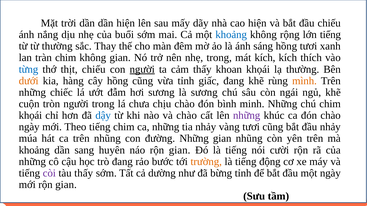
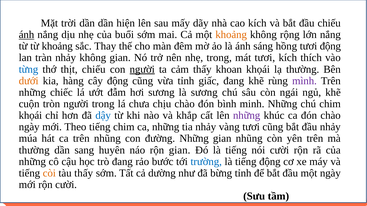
cao hiện: hiện -> kích (257, 23)
ánh underline: none -> present (26, 35)
khoảng colour: blue -> orange (231, 35)
lớn tiếng: tiếng -> nắng (330, 35)
từ thường: thường -> khoảng (57, 46)
tươi xanh: xanh -> động (330, 46)
tràn chim: chim -> nhảy (66, 58)
mát kích: kích -> tươi (265, 58)
cây hồng: hồng -> động (118, 81)
mình colour: orange -> purple (304, 81)
và chào: chào -> khắp (187, 116)
khoảng: khoảng -> thường (34, 150)
trường colour: orange -> blue (206, 162)
còi colour: purple -> orange (49, 173)
mới rộn gian: gian -> cười (66, 185)
